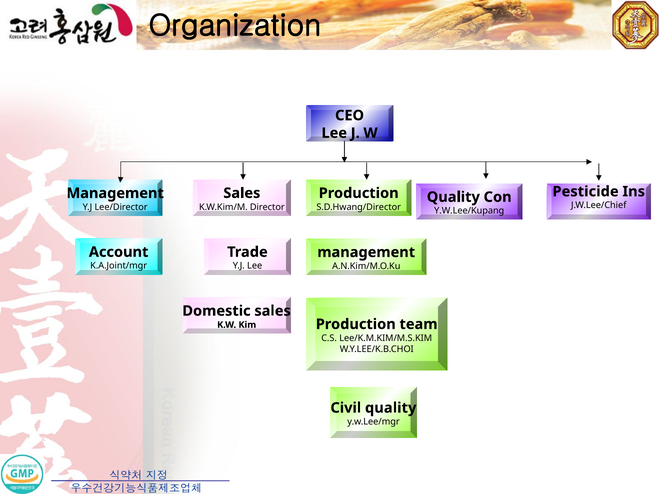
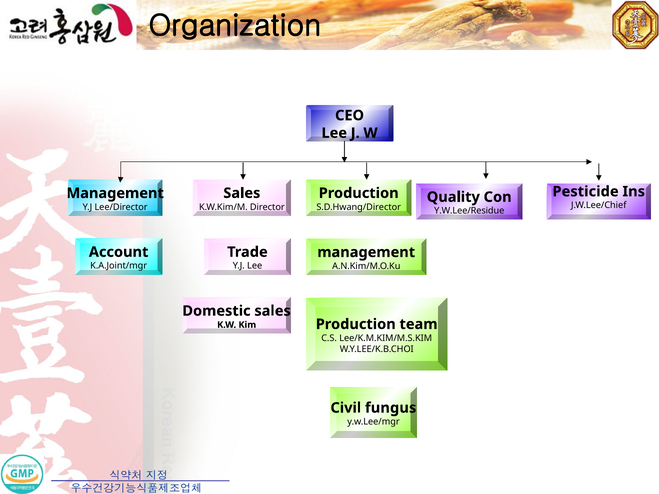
Y.W.Lee/Kupang: Y.W.Lee/Kupang -> Y.W.Lee/Residue (469, 211)
Civil quality: quality -> fungus (391, 408)
